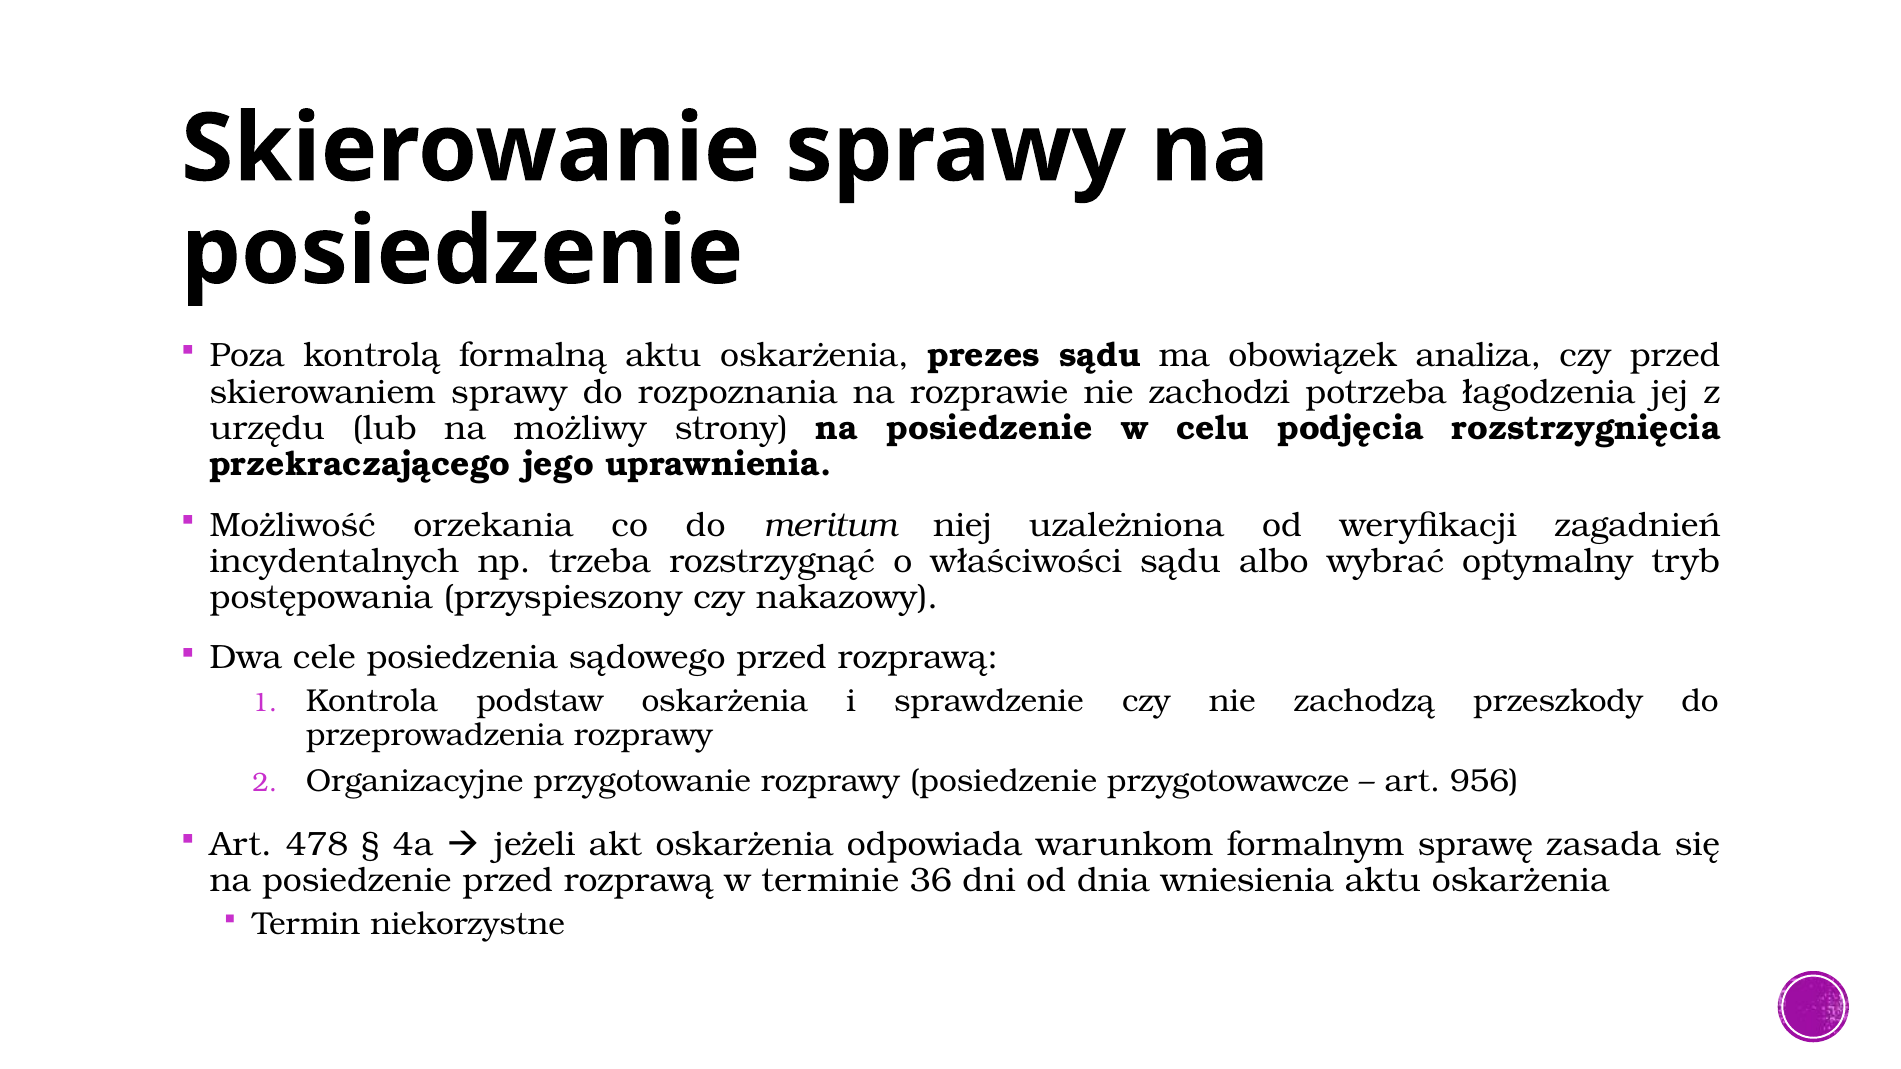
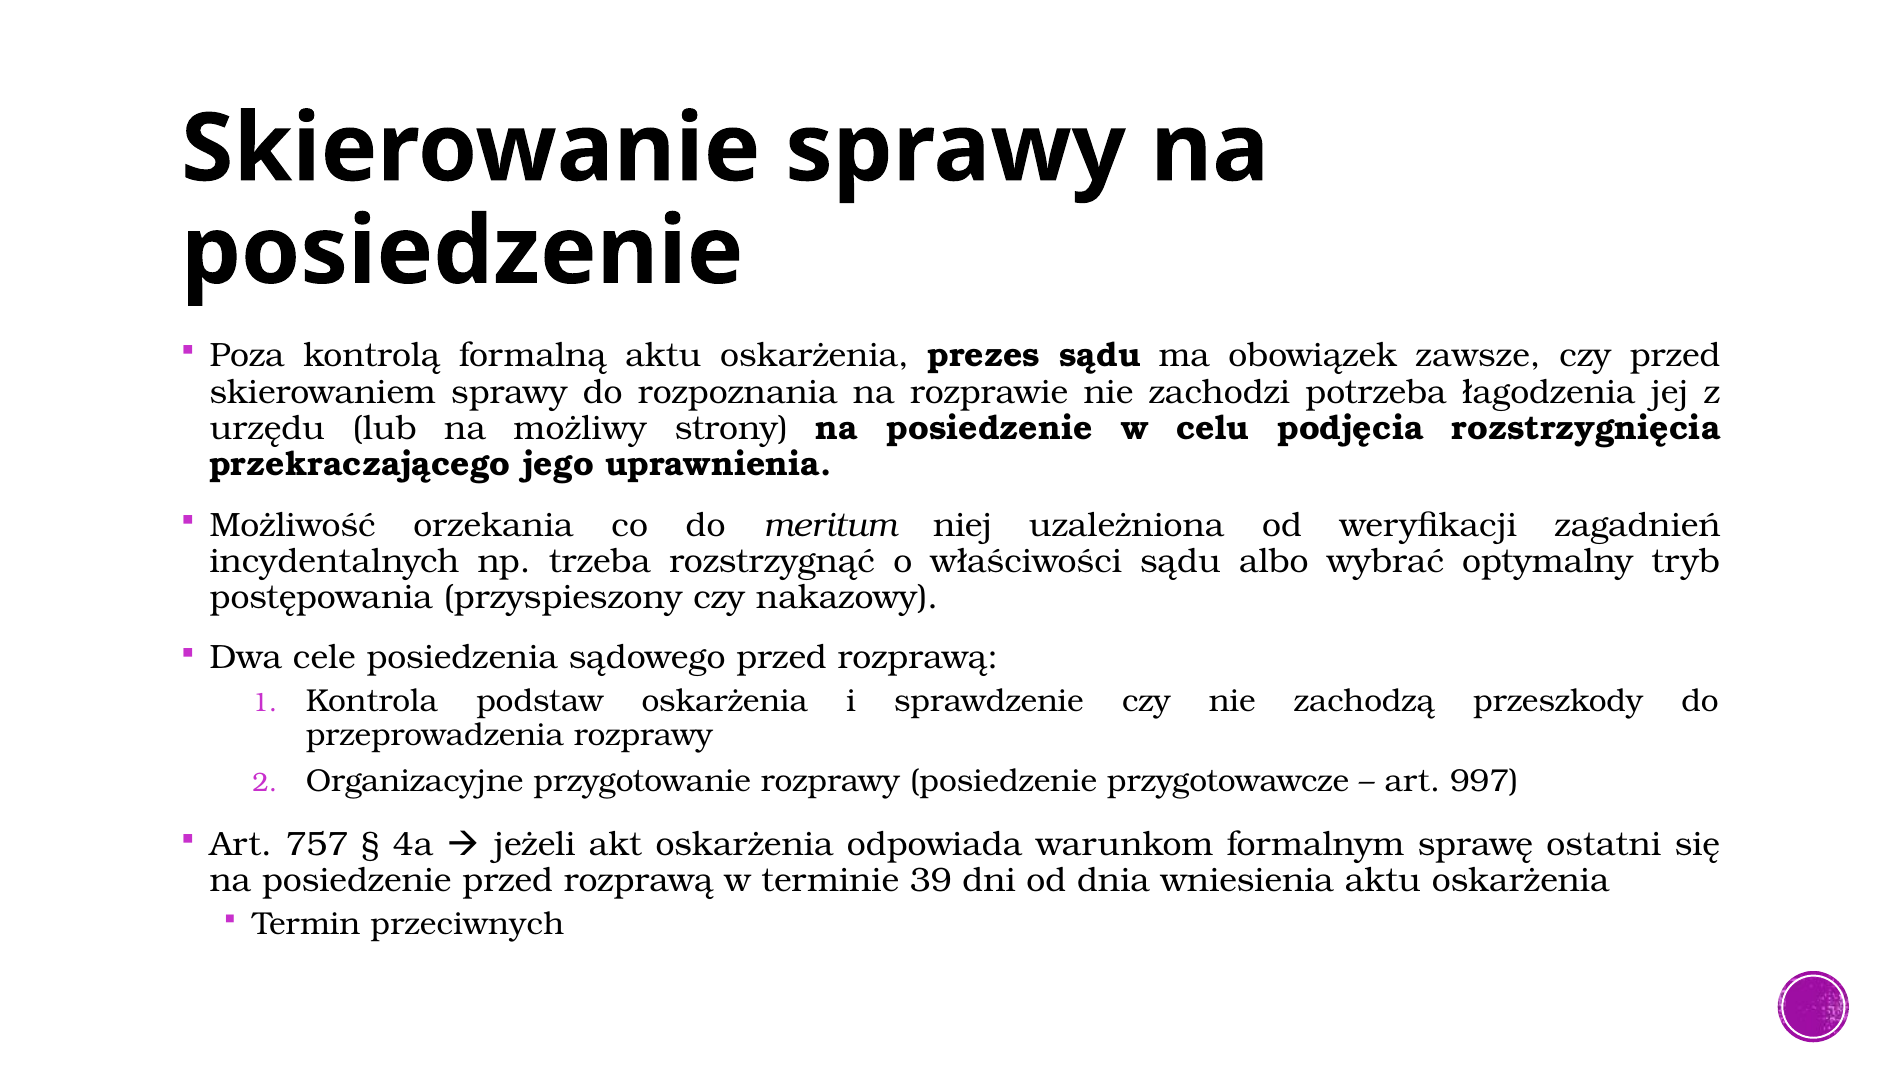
analiza: analiza -> zawsze (1478, 356)
956: 956 -> 997 (1484, 781)
478: 478 -> 757 (317, 844)
zasada: zasada -> ostatni (1604, 844)
36: 36 -> 39 (931, 881)
niekorzystne: niekorzystne -> przeciwnych (467, 924)
